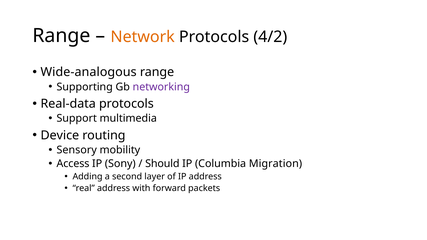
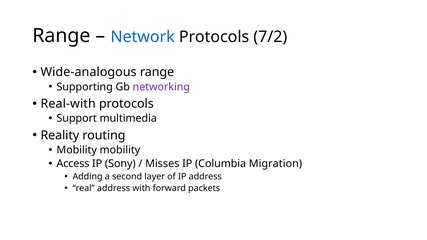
Network colour: orange -> blue (143, 37)
4/2: 4/2 -> 7/2 (270, 37)
Real-data: Real-data -> Real-with (68, 104)
Device: Device -> Reality (60, 135)
Sensory: Sensory -> Mobility (77, 150)
Should: Should -> Misses (162, 164)
